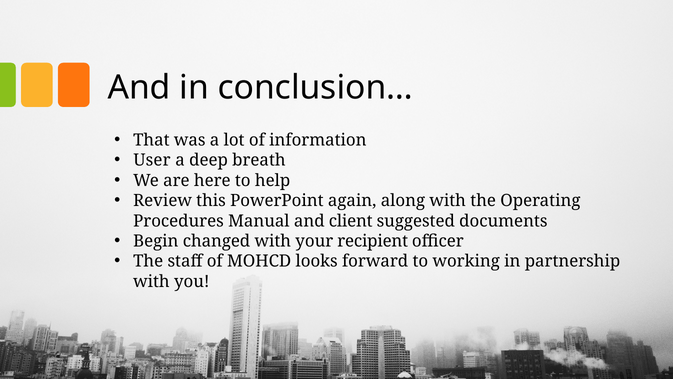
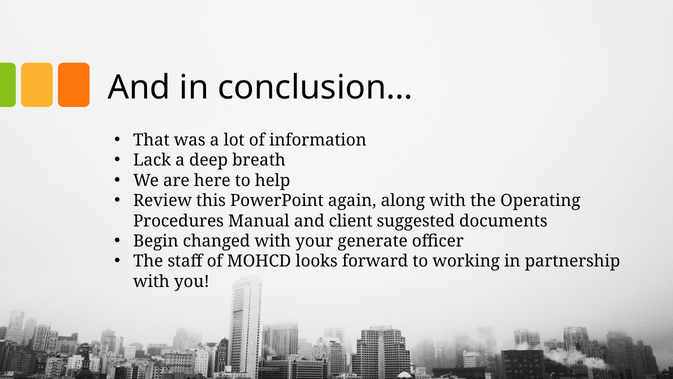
User: User -> Lack (152, 160)
recipient: recipient -> generate (373, 241)
